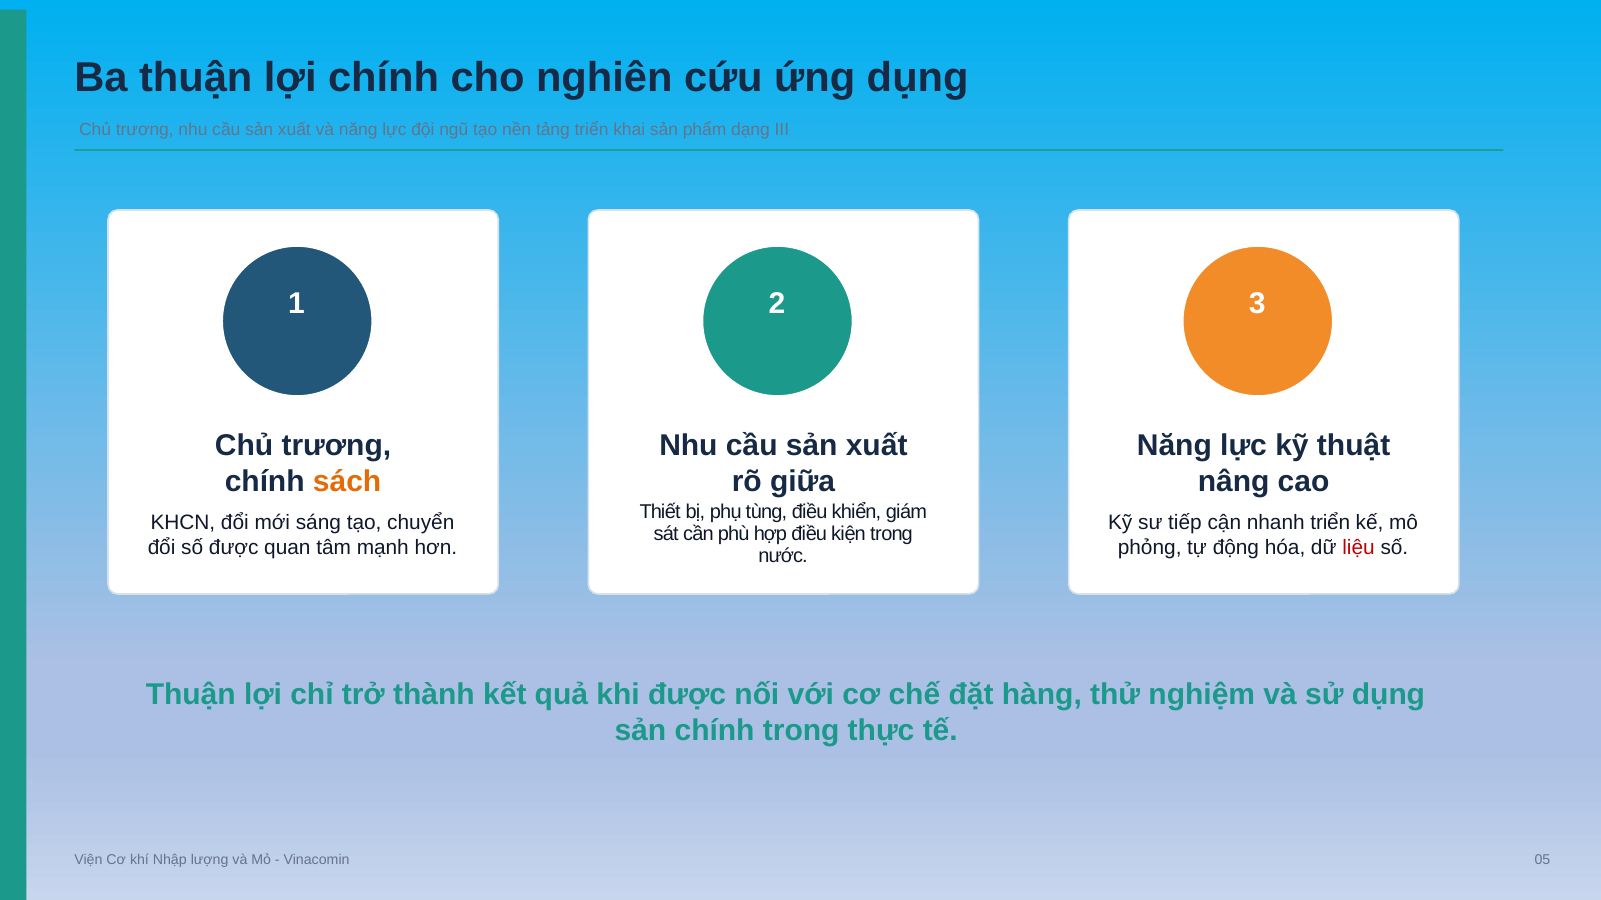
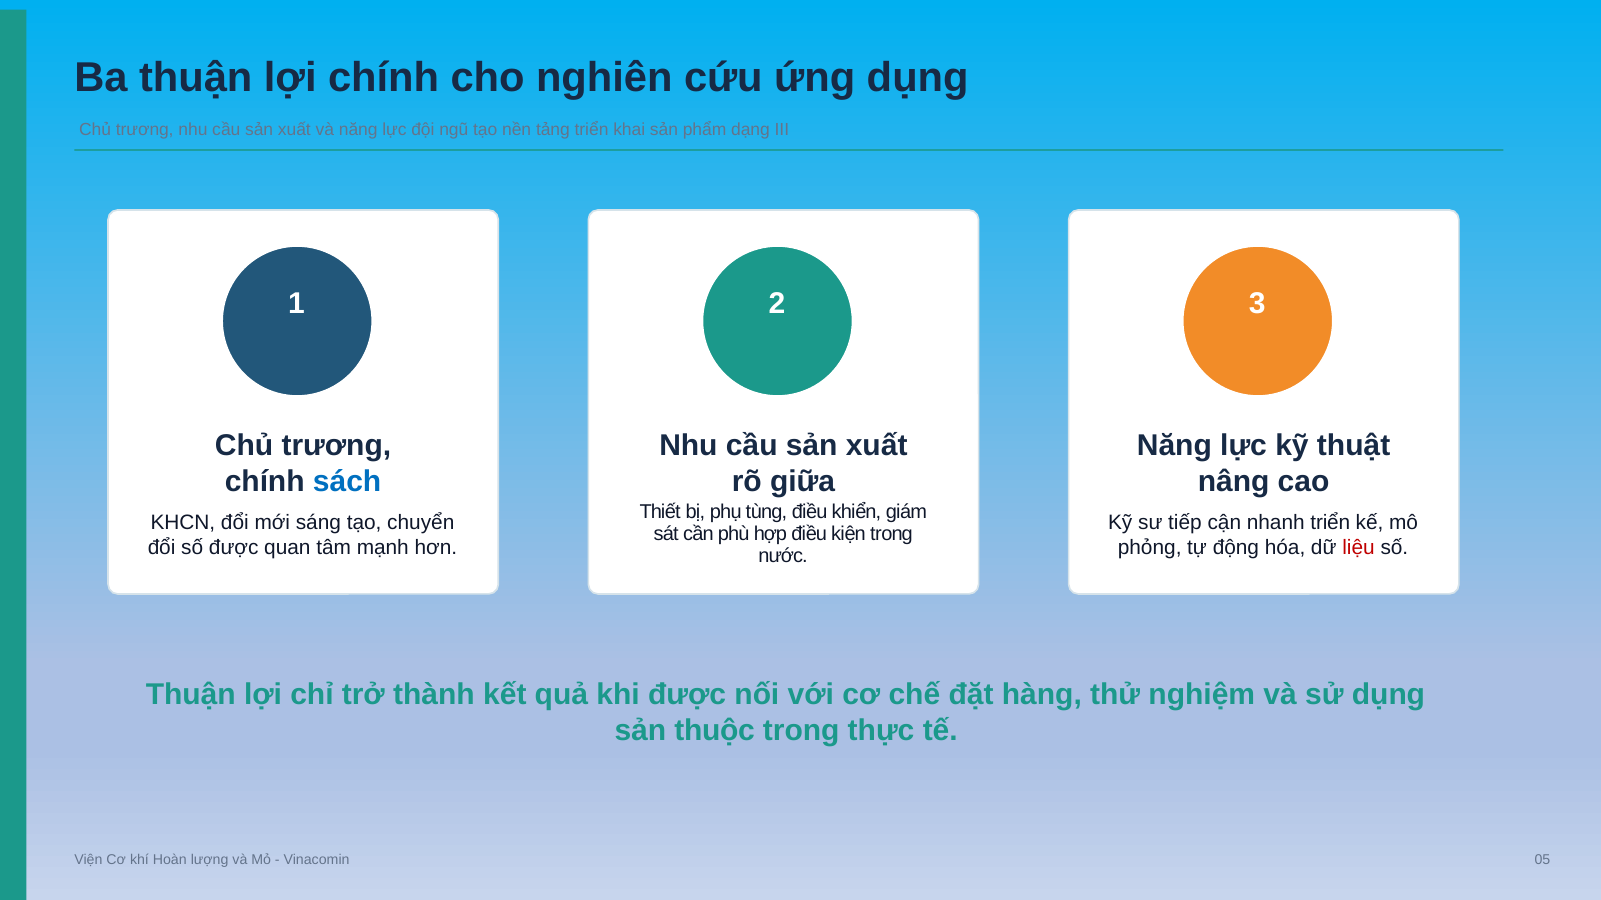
sách colour: orange -> blue (347, 482)
sản chính: chính -> thuộc (715, 732)
Nhập: Nhập -> Hoàn (170, 861)
